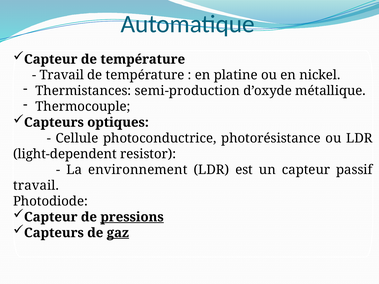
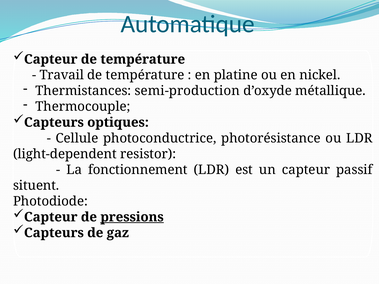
environnement: environnement -> fonctionnement (138, 170)
travail: travail -> situent (36, 186)
gaz underline: present -> none (118, 233)
